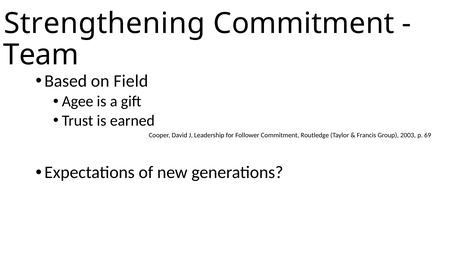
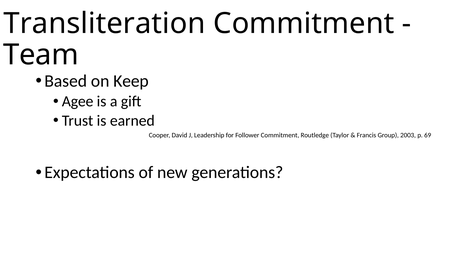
Strengthening: Strengthening -> Transliteration (105, 23)
Field: Field -> Keep (131, 81)
